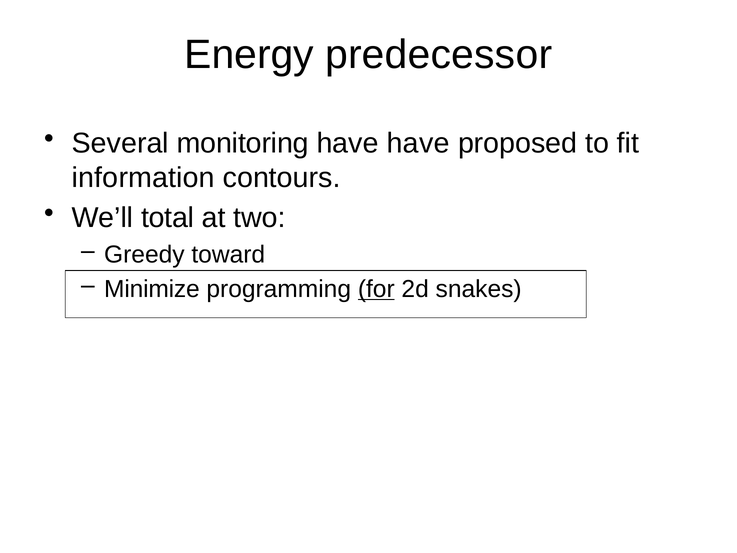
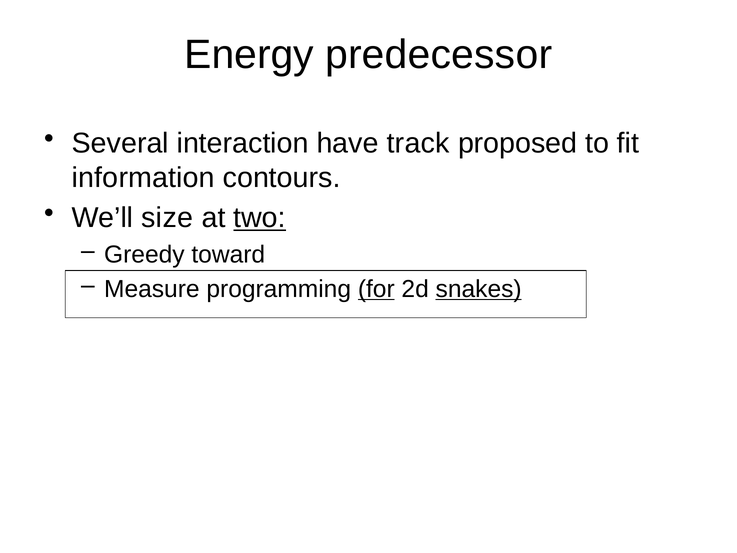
monitoring: monitoring -> interaction (243, 143)
have have: have -> track (418, 143)
total: total -> size (167, 218)
two underline: none -> present (260, 218)
Minimize: Minimize -> Measure (152, 289)
snakes underline: none -> present (479, 289)
